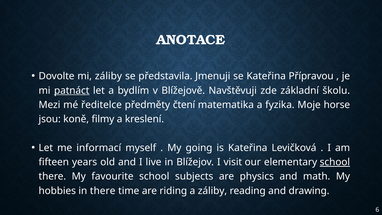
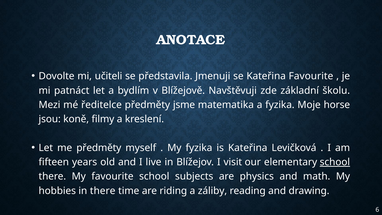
mi záliby: záliby -> učiteli (109, 76)
Kateřina Přípravou: Přípravou -> Favourite (311, 76)
patnáct underline: present -> none (72, 90)
čtení: čtení -> jsme (184, 105)
me informací: informací -> předměty (99, 148)
My going: going -> fyzika (199, 148)
